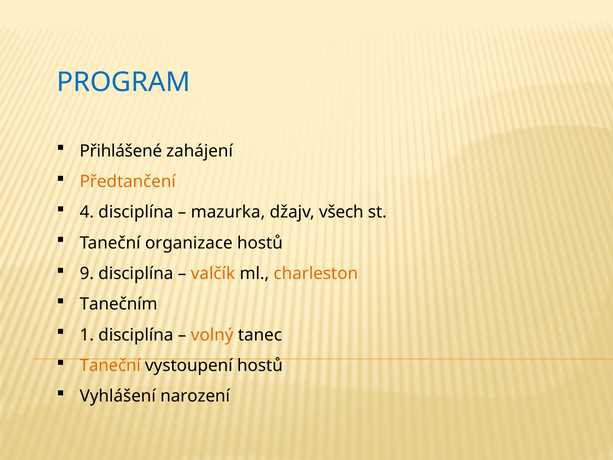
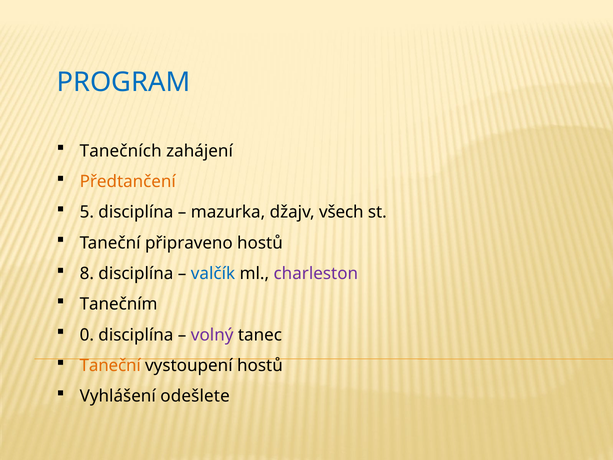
Přihlášené: Přihlášené -> Tanečních (121, 151)
4: 4 -> 5 (87, 212)
organizace: organizace -> připraveno (189, 243)
9: 9 -> 8 (87, 274)
valčík colour: orange -> blue (213, 274)
charleston colour: orange -> purple (316, 274)
1: 1 -> 0 (87, 335)
volný colour: orange -> purple (212, 335)
narození: narození -> odešlete (195, 396)
